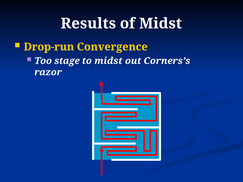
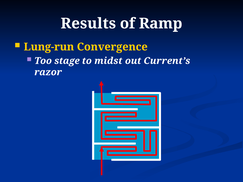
of Midst: Midst -> Ramp (161, 24)
Drop-run: Drop-run -> Lung-run (49, 47)
Corners’s: Corners’s -> Current’s (167, 61)
